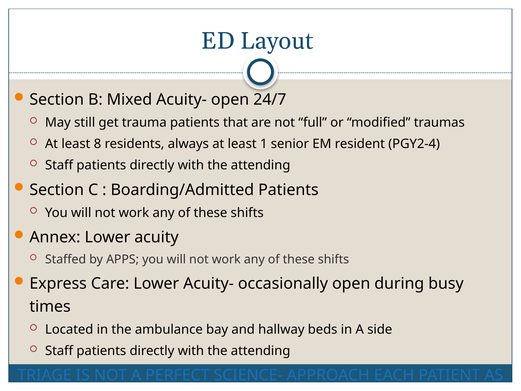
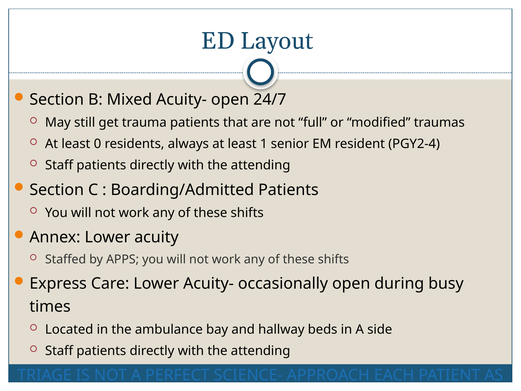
8: 8 -> 0 (97, 144)
